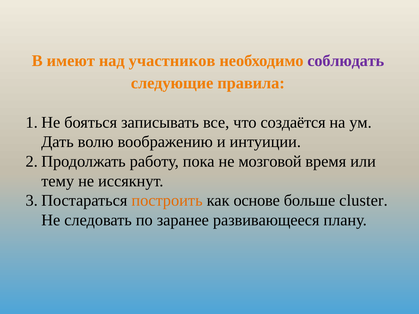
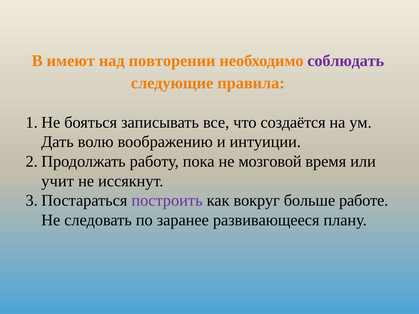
участников: участников -> повторении (172, 61)
тему: тему -> учит (58, 181)
построить colour: orange -> purple (167, 201)
основе: основе -> вокруг (257, 201)
cluster: cluster -> работе (364, 201)
